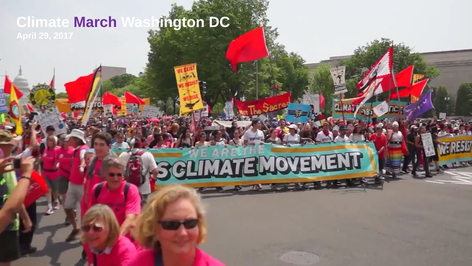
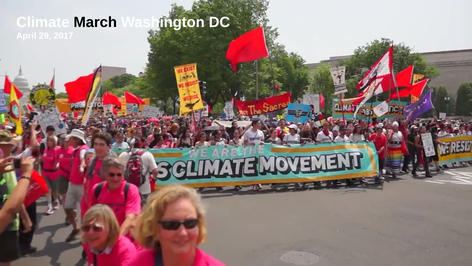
March colour: purple -> black (95, 22)
